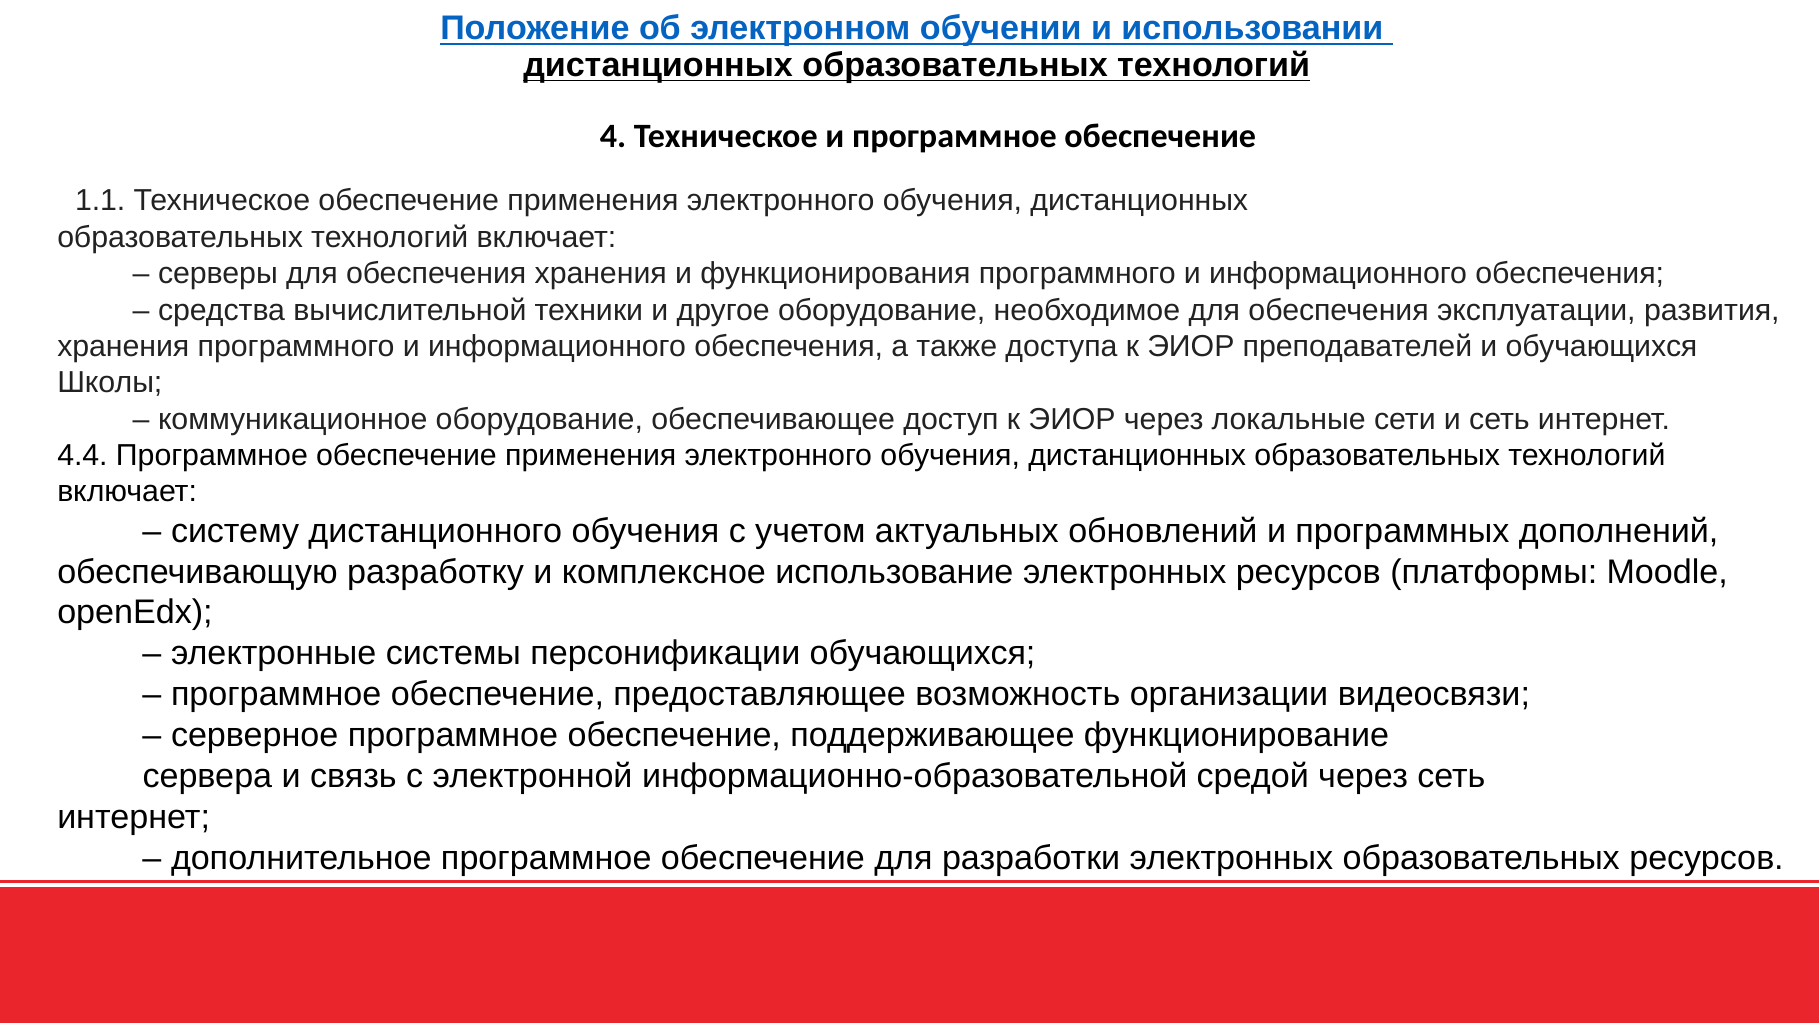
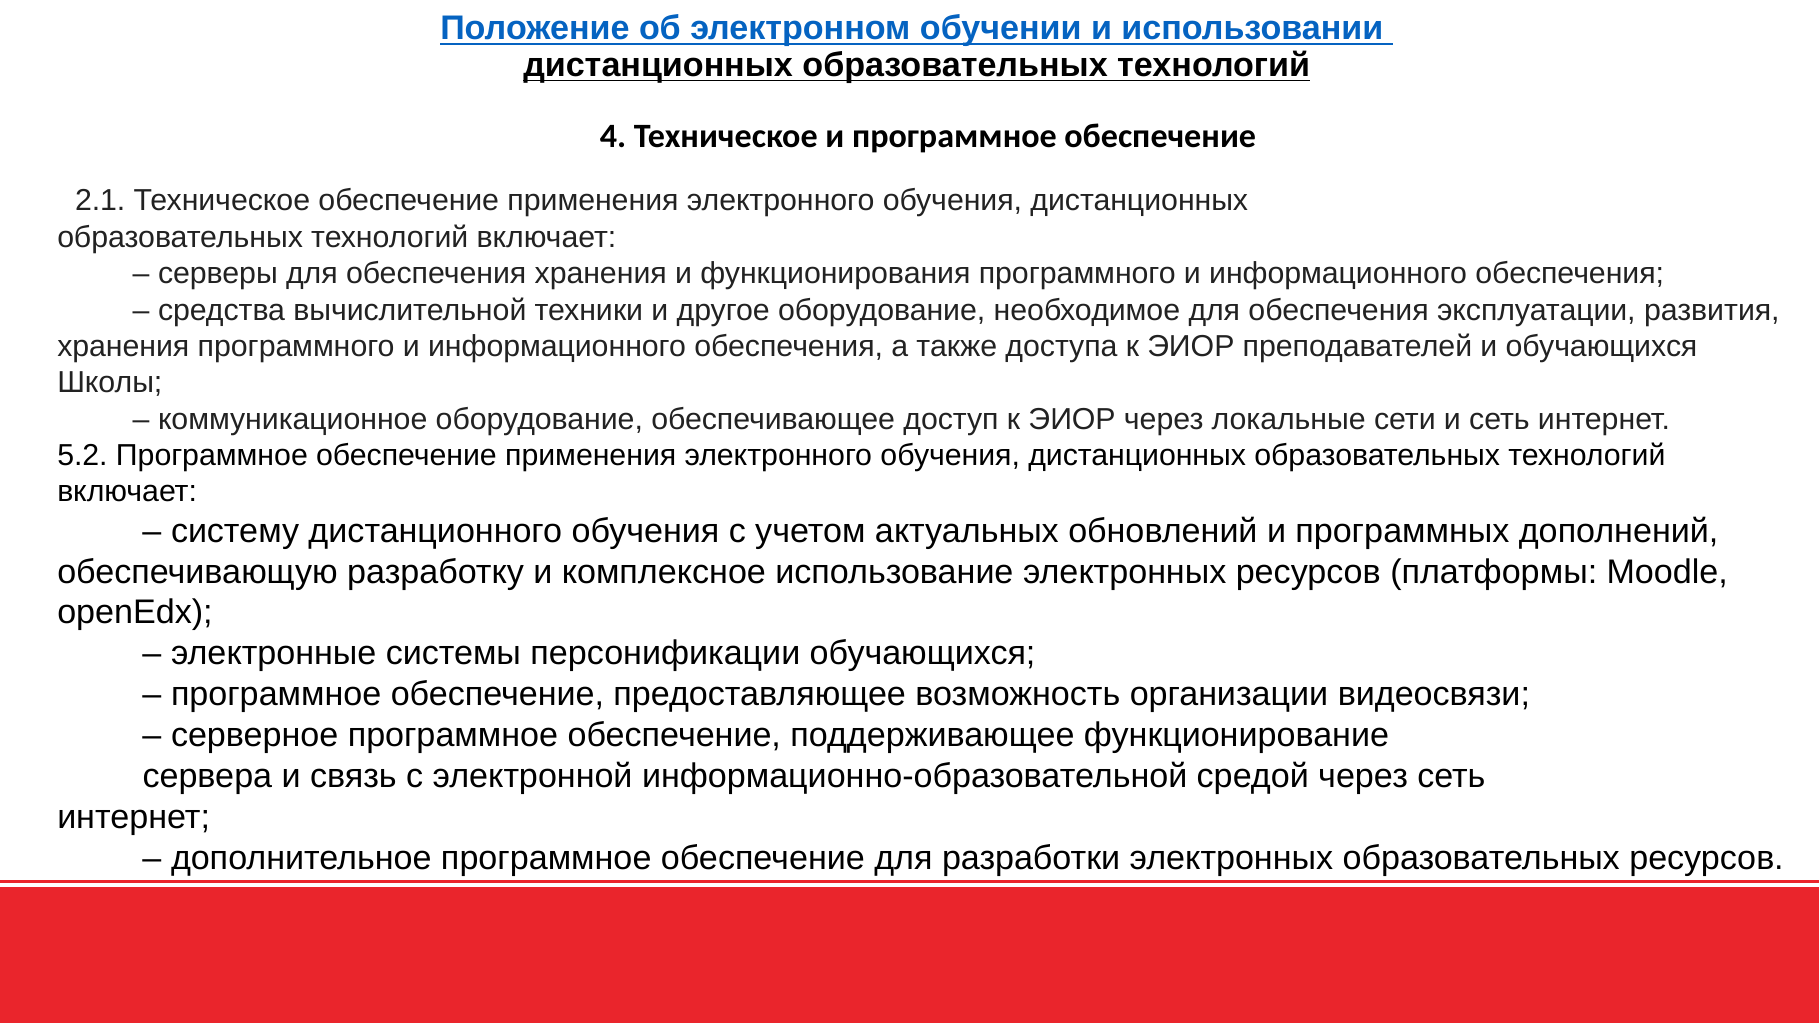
1.1: 1.1 -> 2.1 (100, 200)
4.4: 4.4 -> 5.2 (82, 456)
